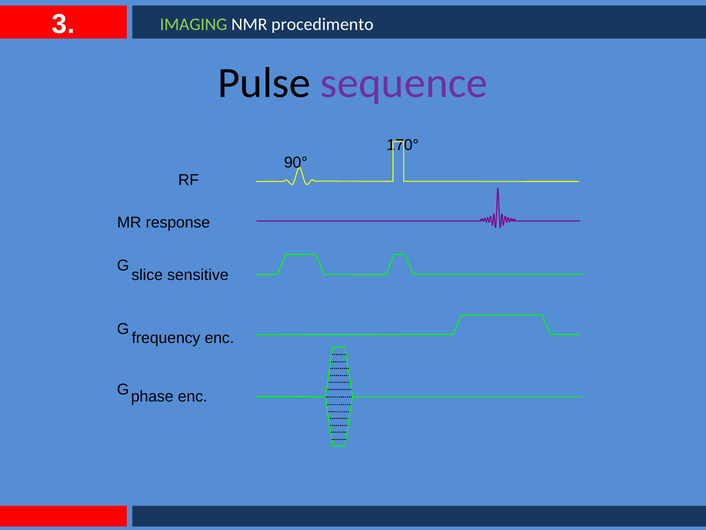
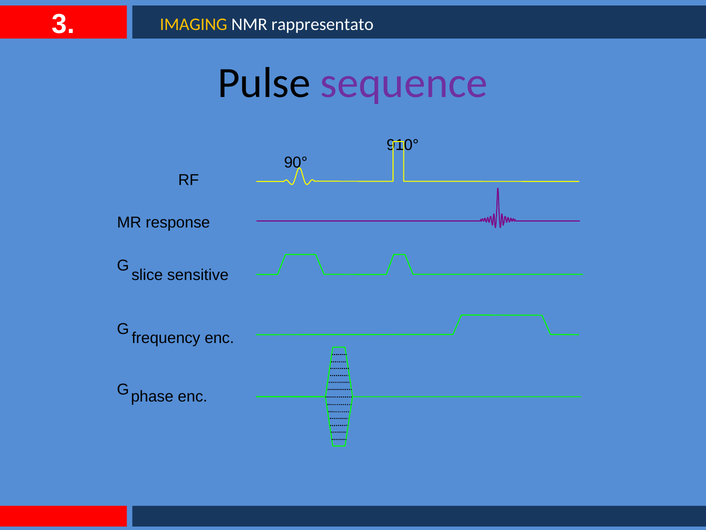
IMAGING colour: light green -> yellow (194, 24)
procedimento: procedimento -> rappresentato (322, 24)
170°: 170° -> 910° (403, 145)
